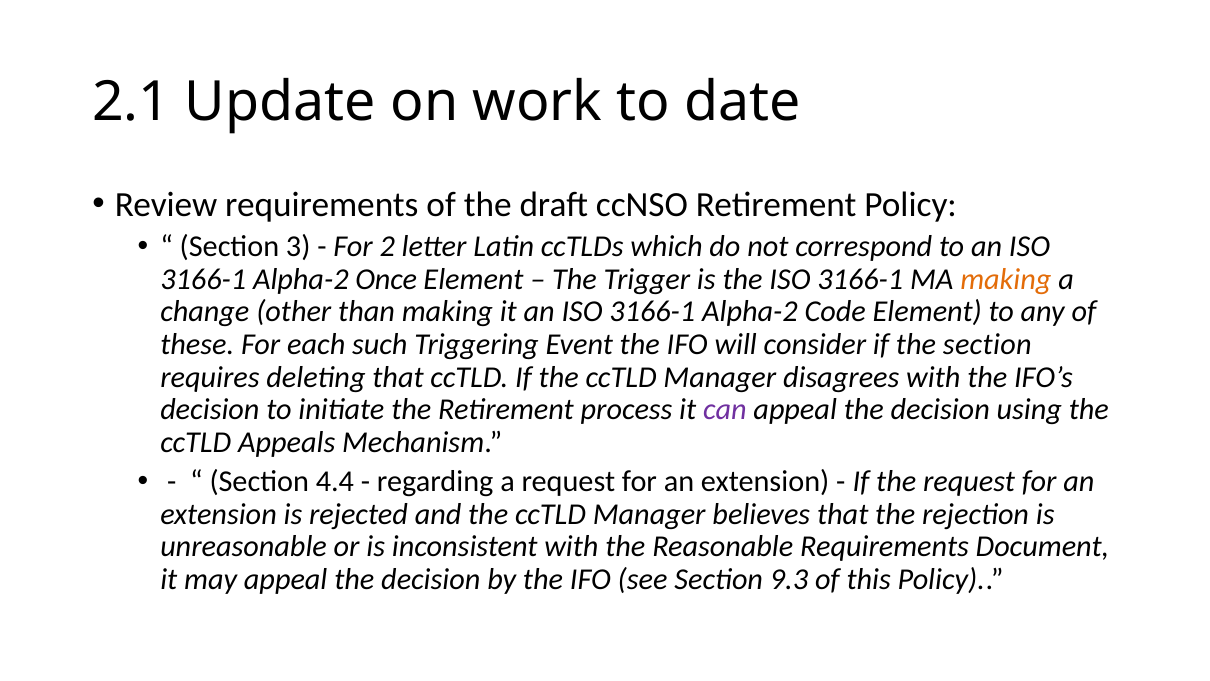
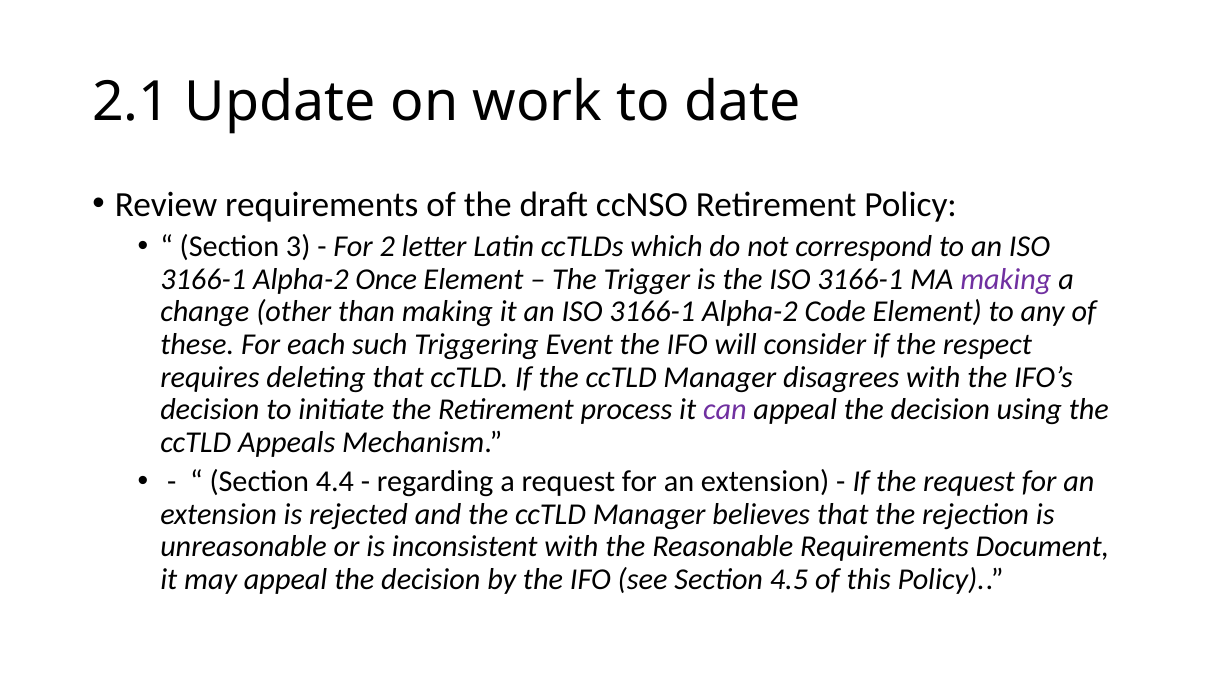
making colour: orange -> purple (1006, 279)
the section: section -> respect (987, 344)
9.3: 9.3 -> 4.5 (789, 579)
